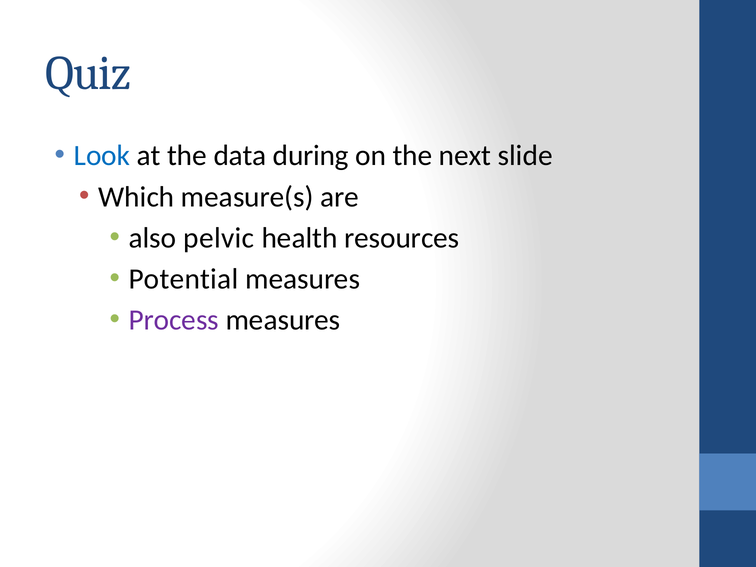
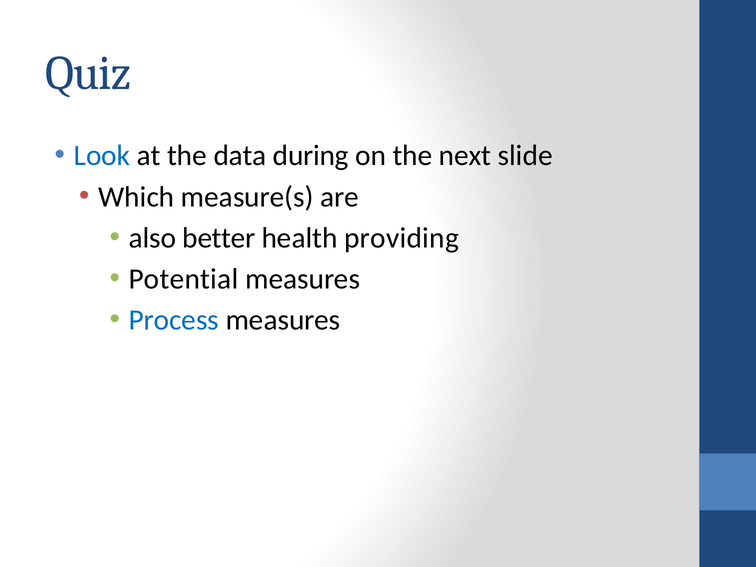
pelvic: pelvic -> better (219, 238)
resources: resources -> providing (402, 238)
Process colour: purple -> blue (174, 320)
